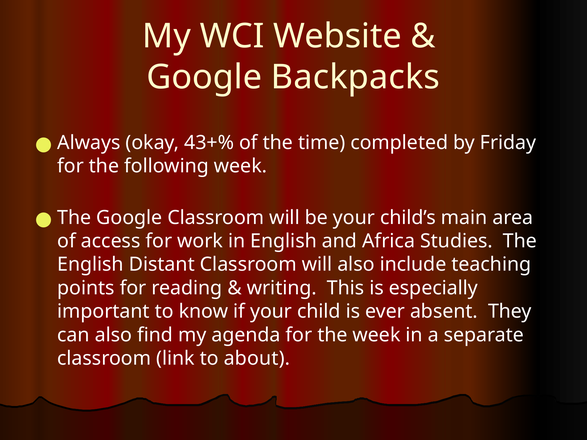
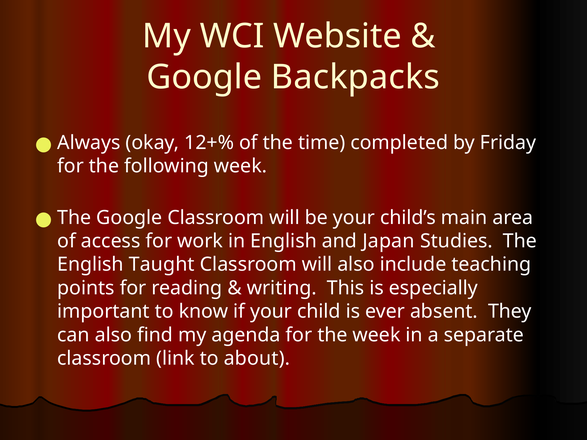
43+%: 43+% -> 12+% (209, 143)
Africa: Africa -> Japan (388, 241)
Distant: Distant -> Taught (162, 265)
